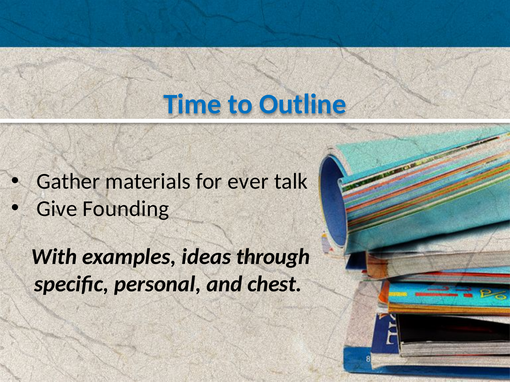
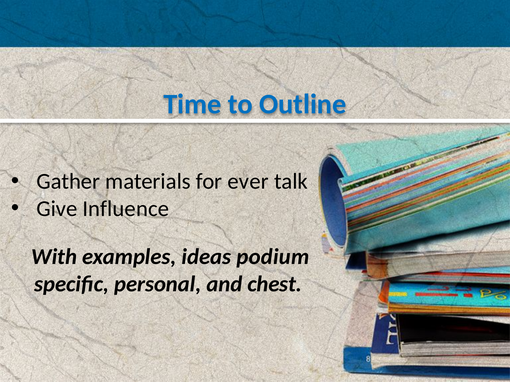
Founding: Founding -> Influence (126, 209)
through: through -> podium (273, 257)
